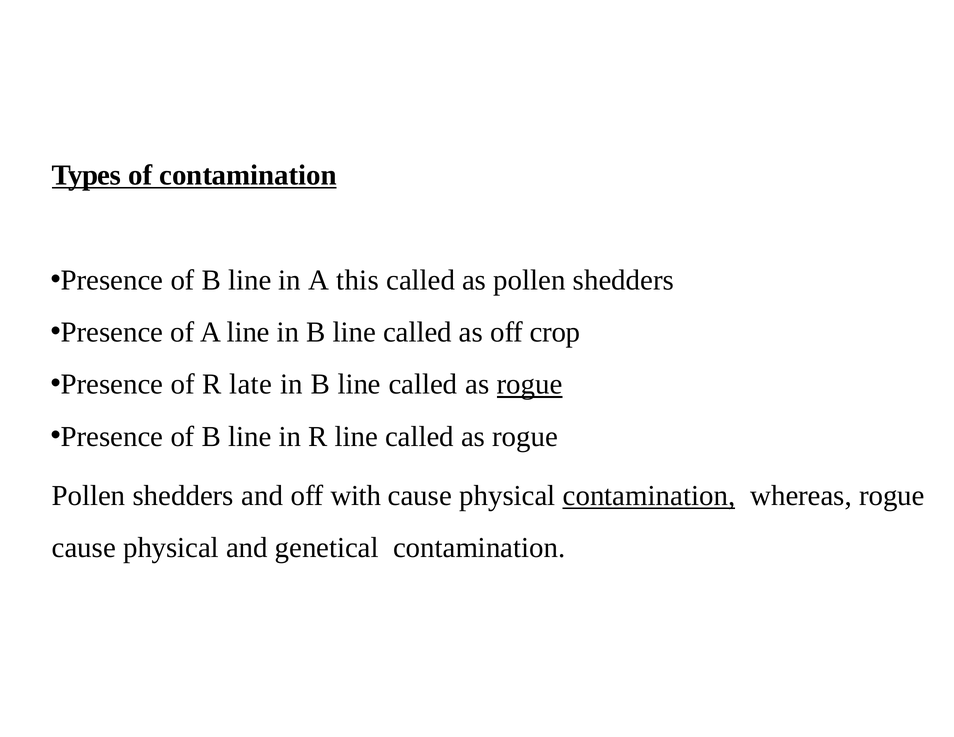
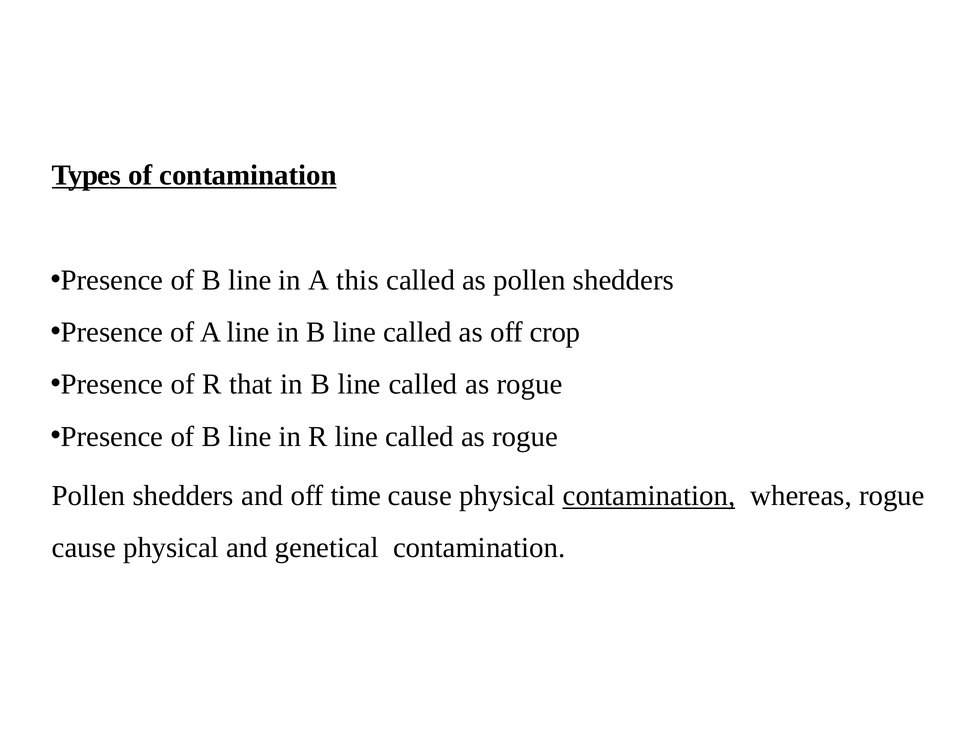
late: late -> that (251, 385)
rogue underline: present -> none (530, 385)
with: with -> time (356, 496)
